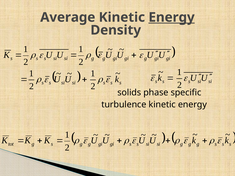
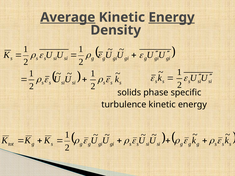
Average underline: none -> present (68, 17)
